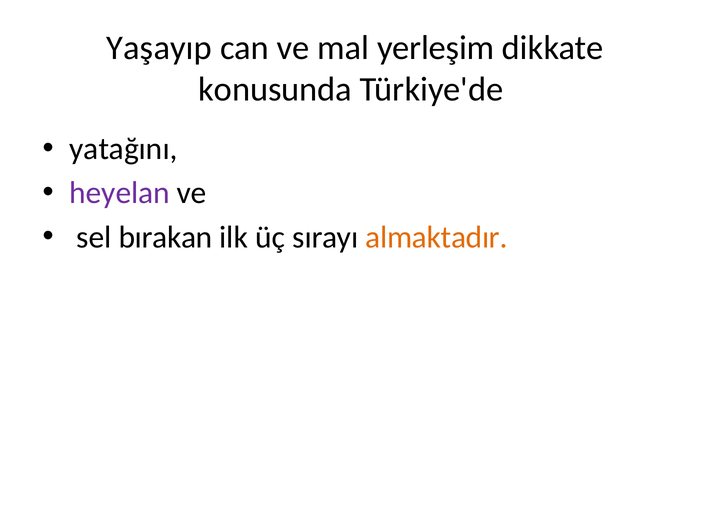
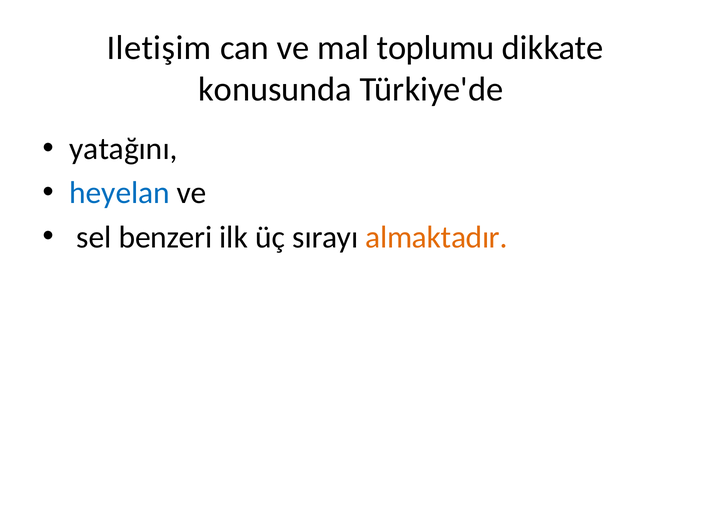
Yaşayıp: Yaşayıp -> Iletişim (159, 48)
yerleşim: yerleşim -> toplumu (436, 48)
heyelan colour: purple -> blue (120, 193)
bırakan: bırakan -> benzeri (166, 237)
